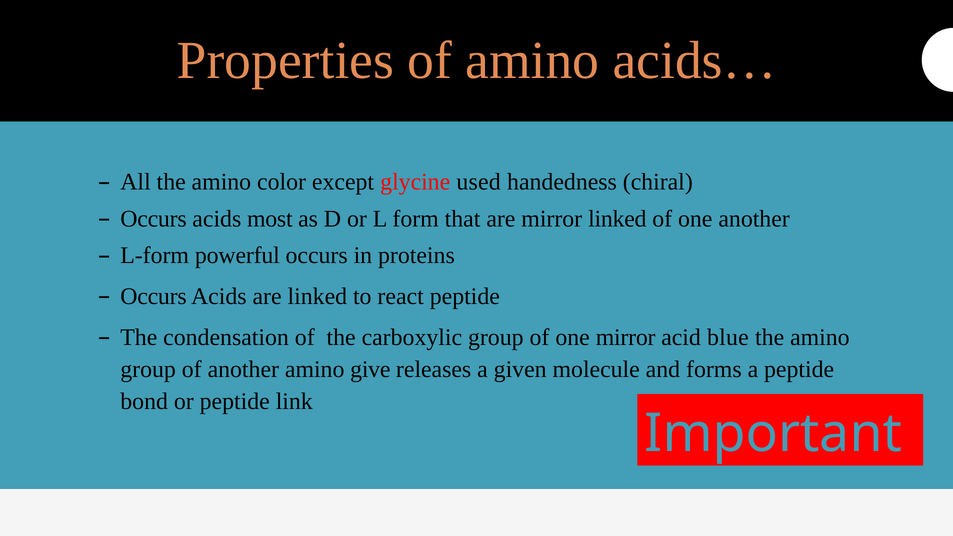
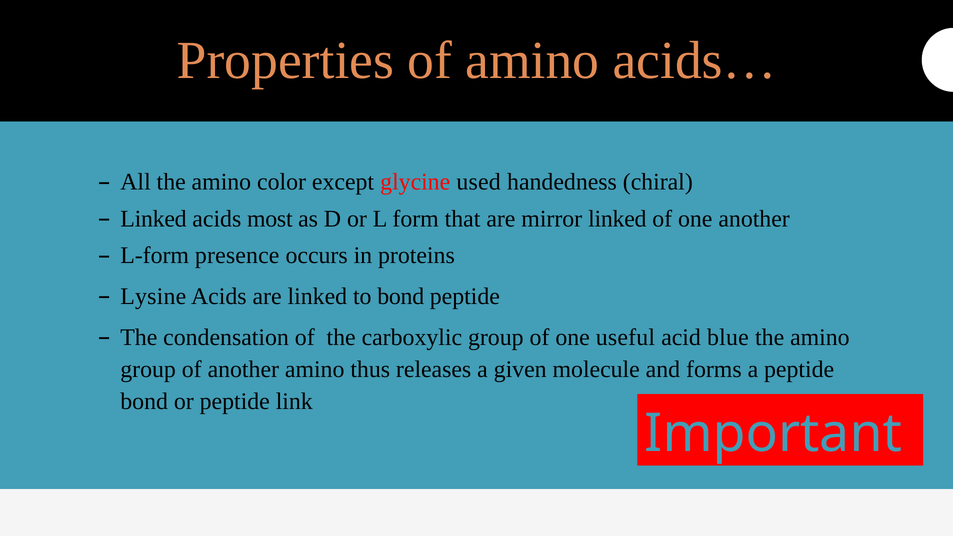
Occurs: Occurs -> Linked (153, 219)
powerful: powerful -> presence (237, 255)
Occurs: Occurs -> Lysine (153, 296)
to react: react -> bond (401, 296)
one mirror: mirror -> useful (625, 337)
give: give -> thus (370, 369)
